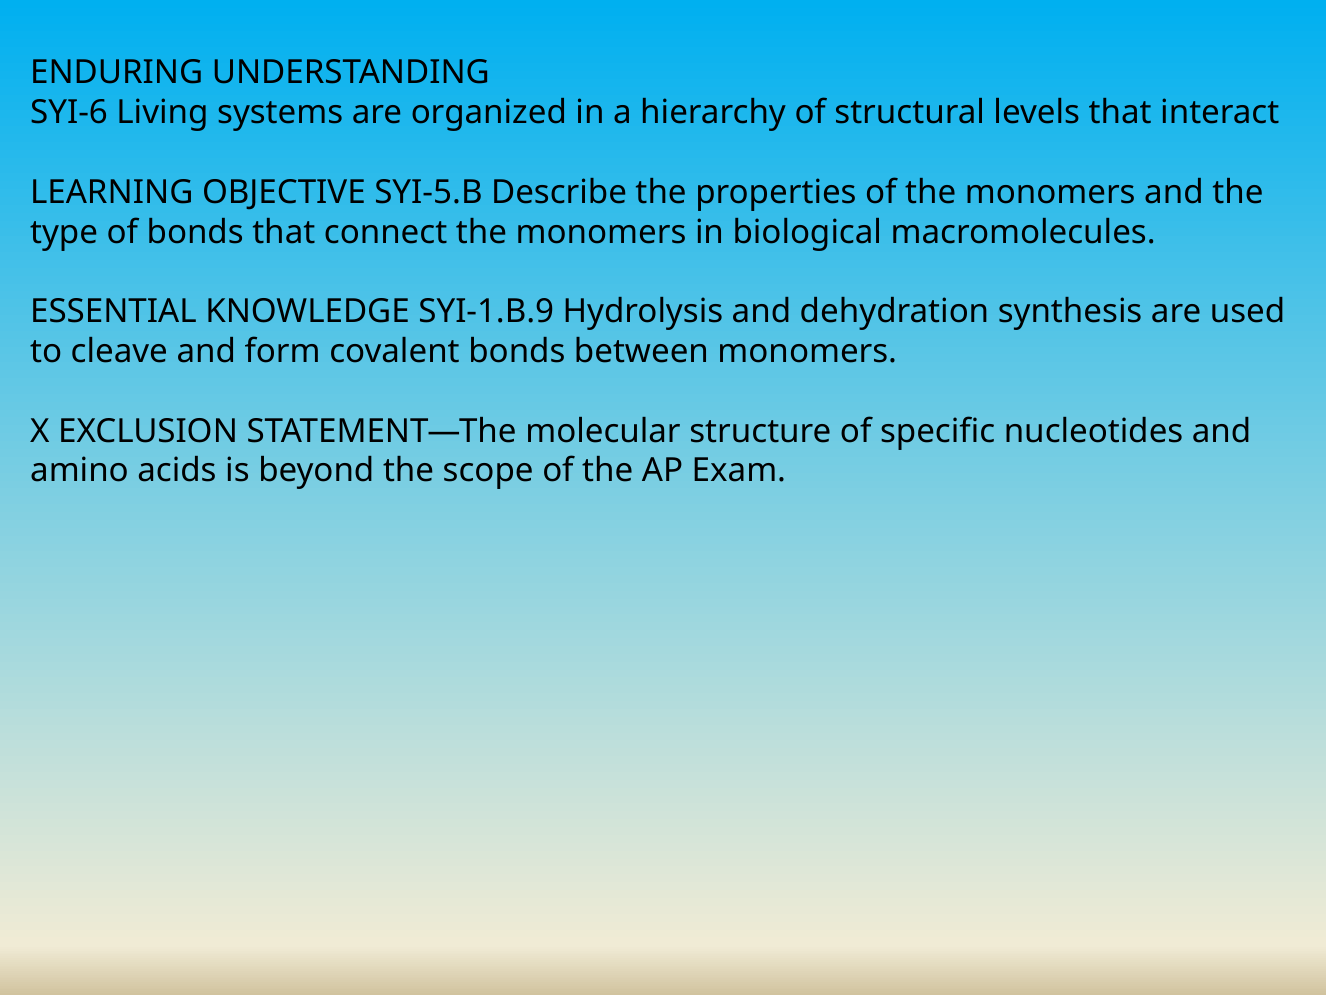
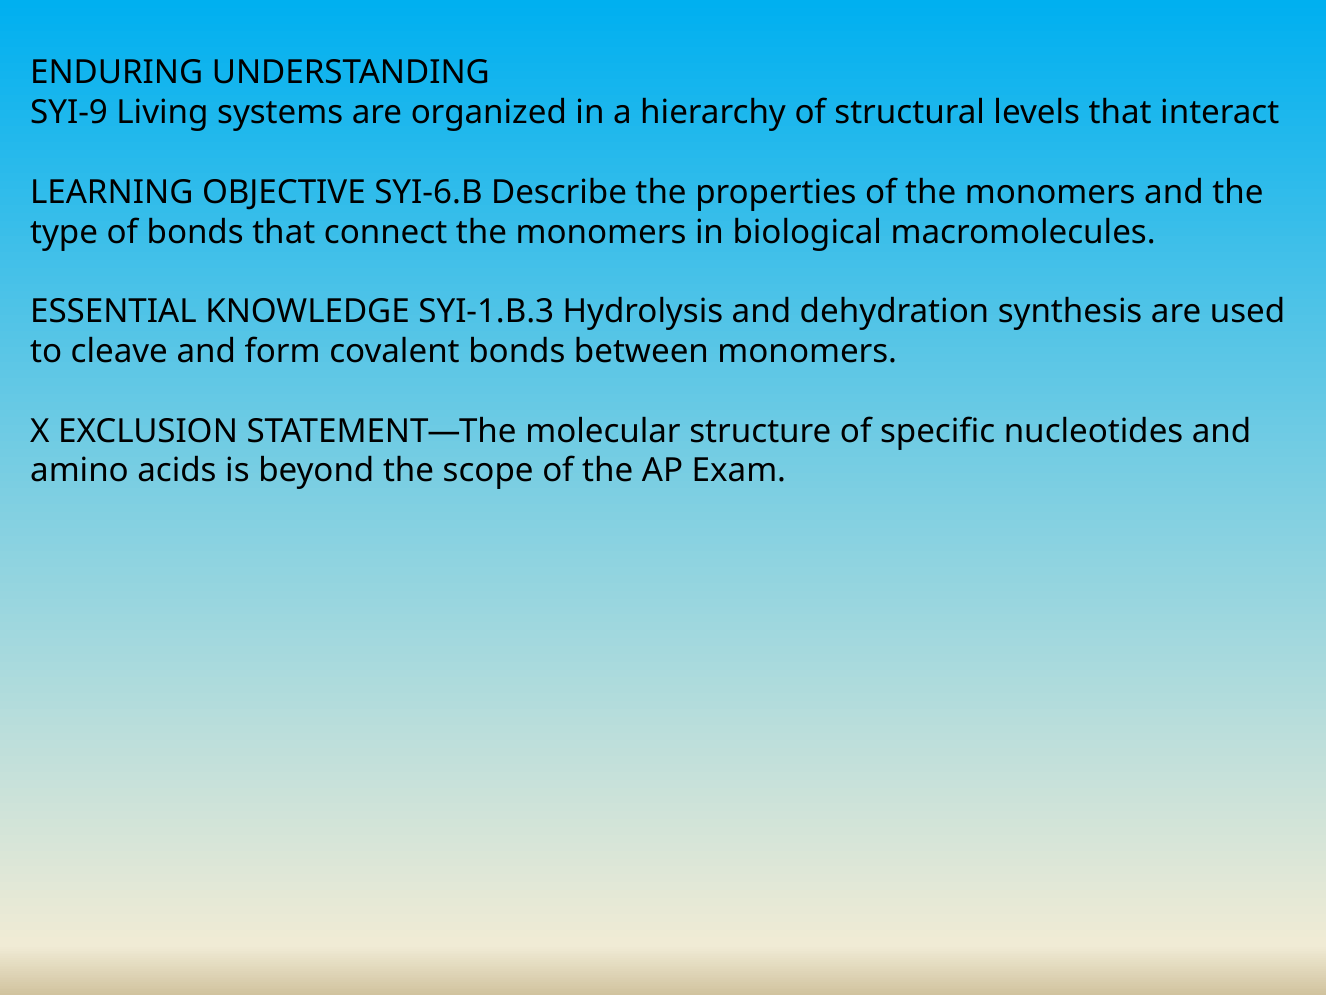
SYI-6: SYI-6 -> SYI-9 (69, 113)
SYI-5.B: SYI-5.B -> SYI-6.B (428, 192)
SYI-1.B.9: SYI-1.B.9 -> SYI-1.B.3 (486, 312)
